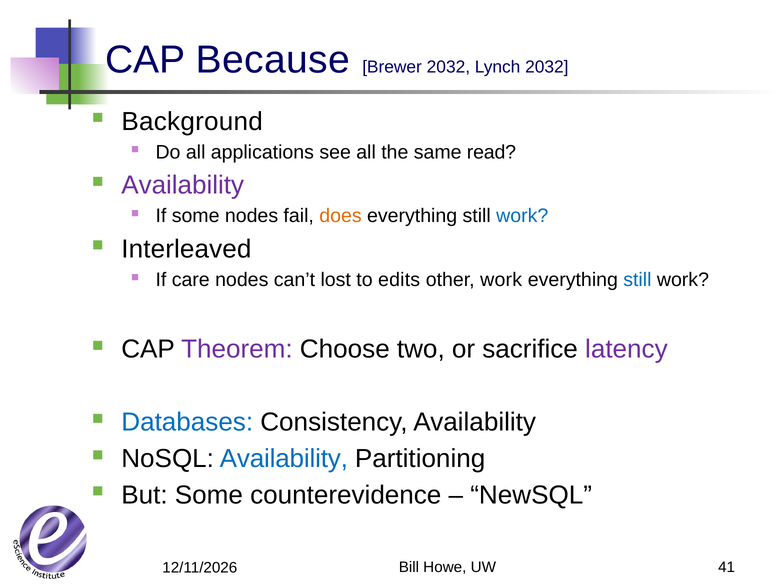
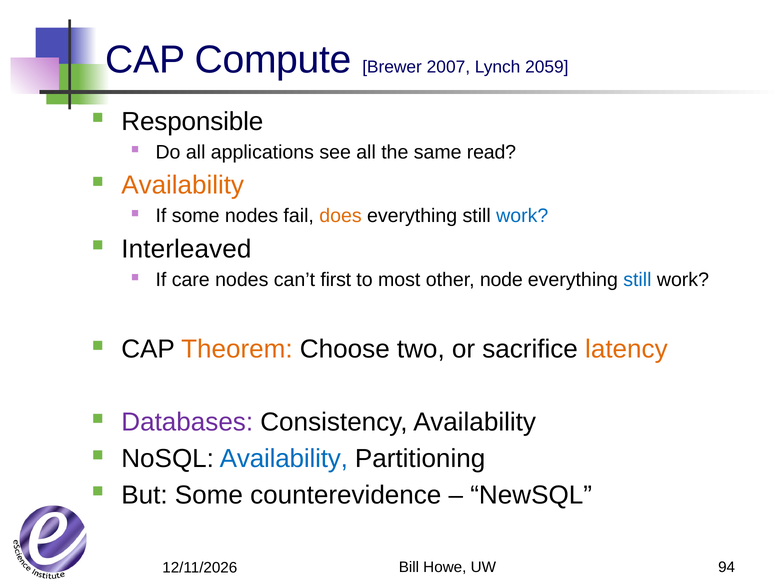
Because: Because -> Compute (273, 60)
Brewer 2032: 2032 -> 2007 (448, 67)
Lynch 2032: 2032 -> 2059 (547, 67)
Background: Background -> Responsible (192, 122)
Availability colour: purple -> orange (183, 185)
lost: lost -> first (336, 280)
edits: edits -> most (399, 280)
other work: work -> node (501, 280)
Theorem colour: purple -> orange (237, 350)
latency colour: purple -> orange (626, 350)
Databases colour: blue -> purple (187, 423)
41: 41 -> 94 (727, 568)
